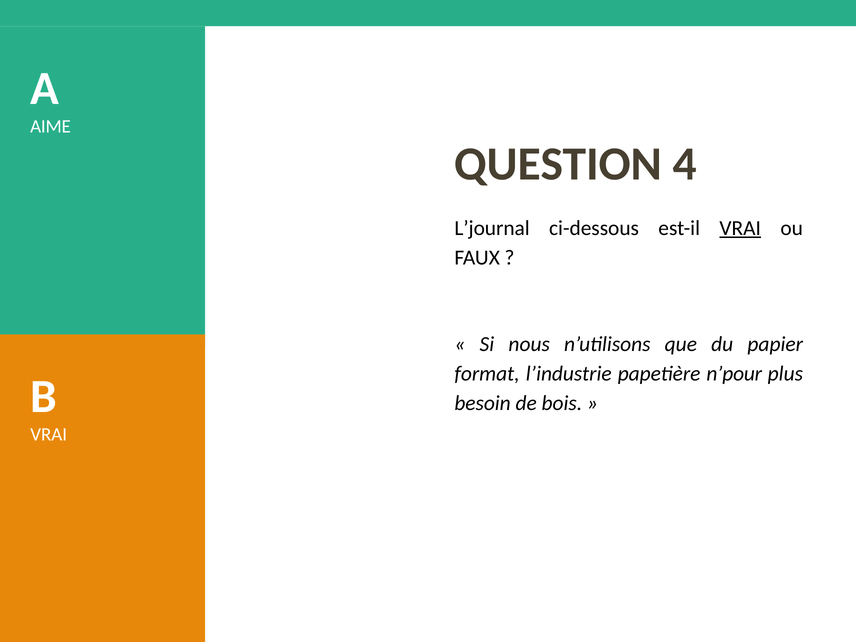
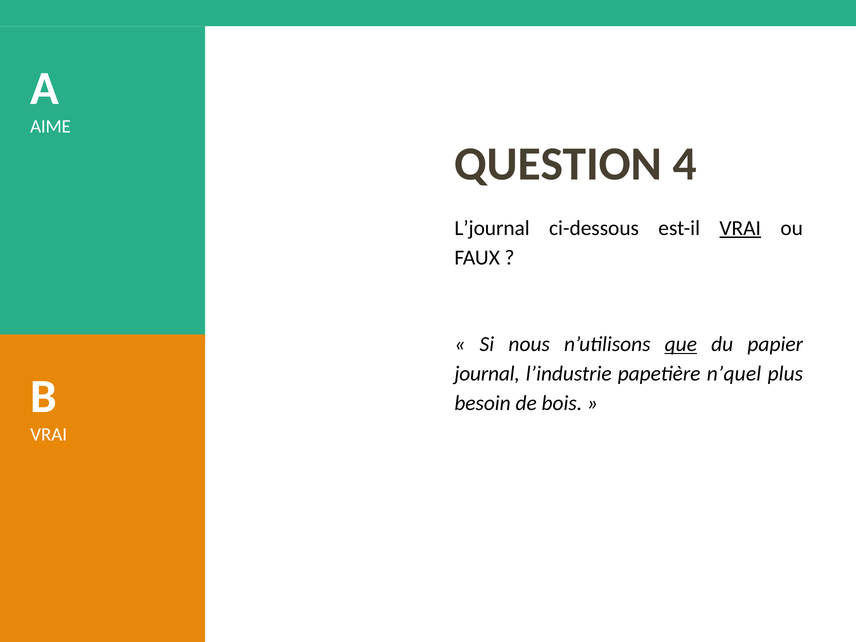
que underline: none -> present (681, 344)
format: format -> journal (487, 374)
n’pour: n’pour -> n’quel (734, 374)
